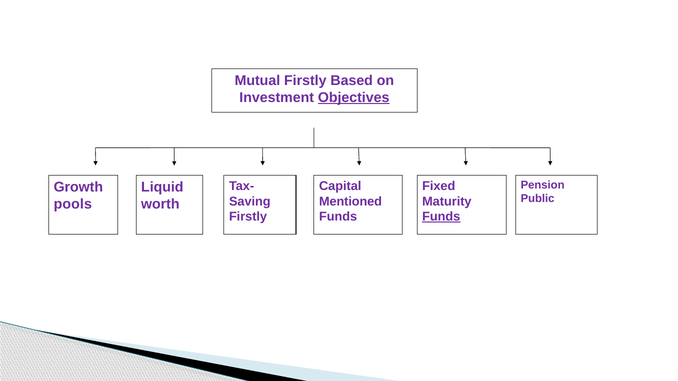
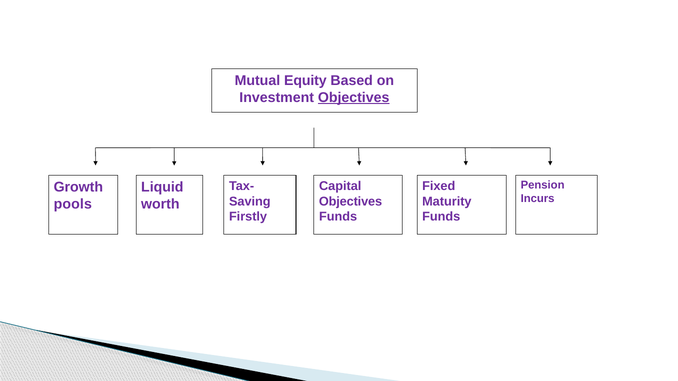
Mutual Firstly: Firstly -> Equity (305, 81)
Public: Public -> Incurs (538, 199)
Mentioned: Mentioned -> Objectives (351, 202)
Funds underline: present -> none (441, 217)
